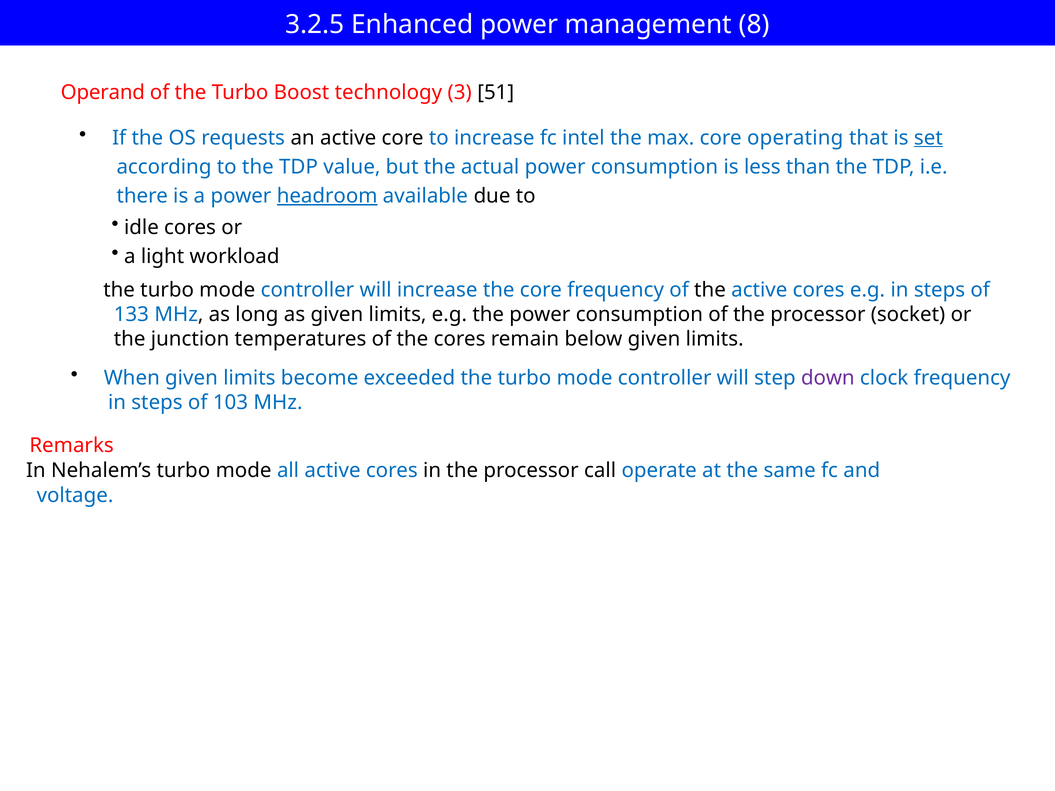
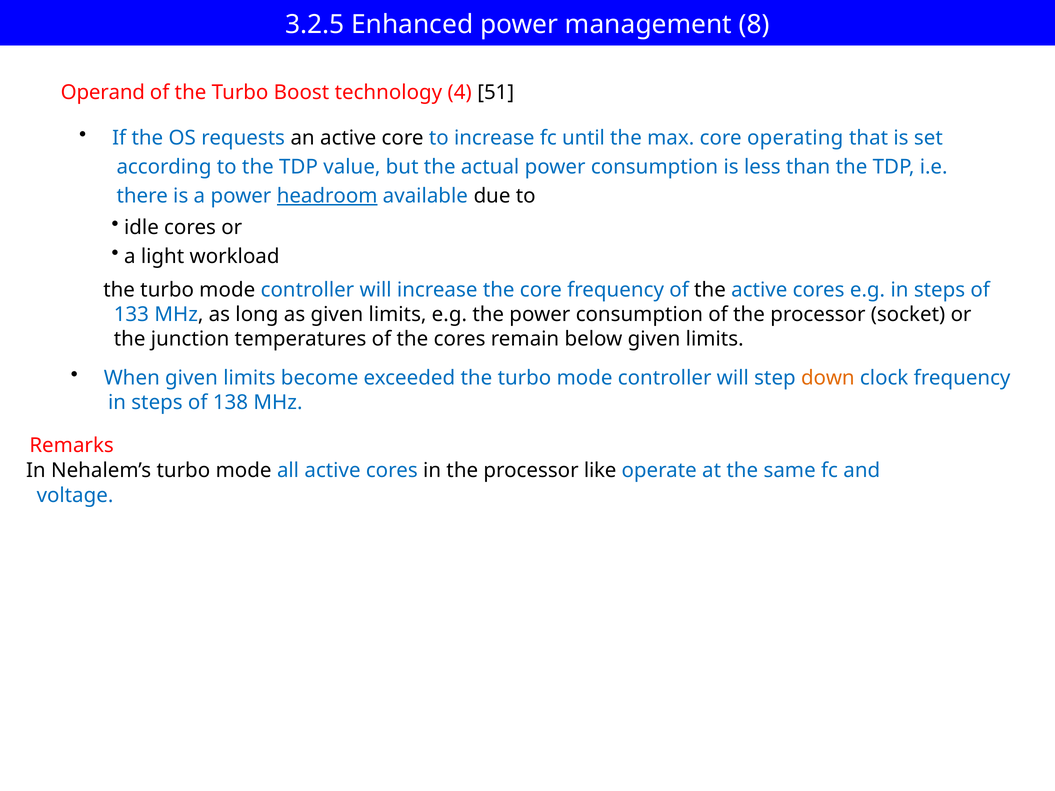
3: 3 -> 4 (460, 92)
intel: intel -> until (583, 138)
set underline: present -> none (928, 138)
down colour: purple -> orange (828, 378)
103: 103 -> 138 (230, 403)
call: call -> like (600, 471)
